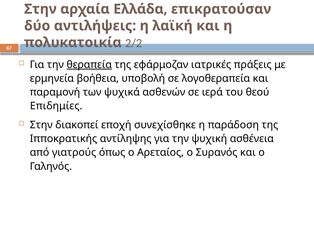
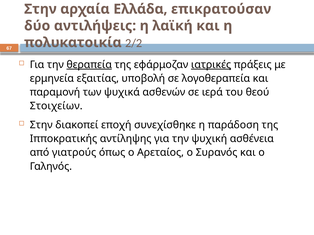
ιατρικές underline: none -> present (211, 65)
βοήθεια: βοήθεια -> εξαιτίας (98, 79)
Επιδημίες: Επιδημίες -> Στοιχείων (56, 106)
